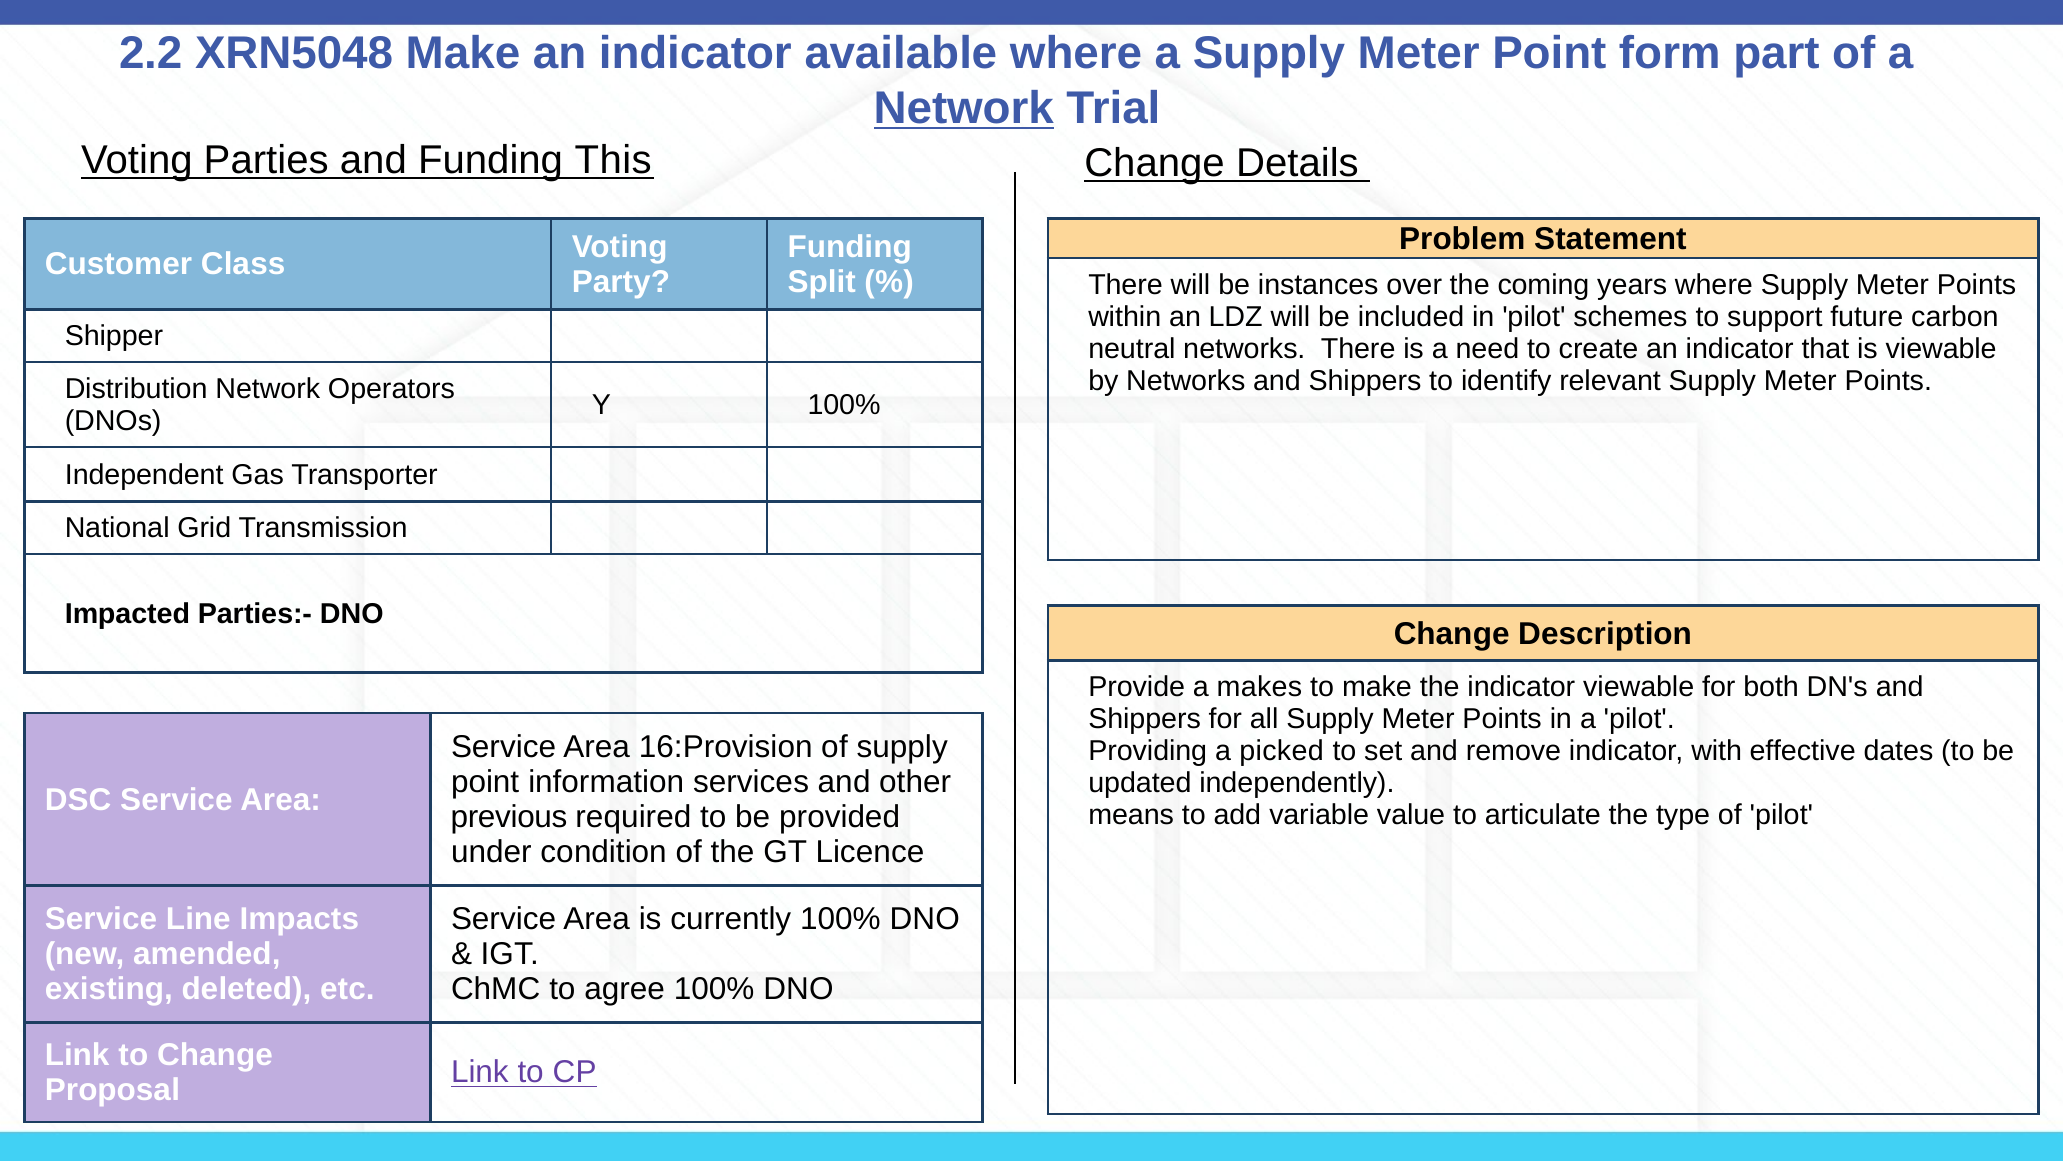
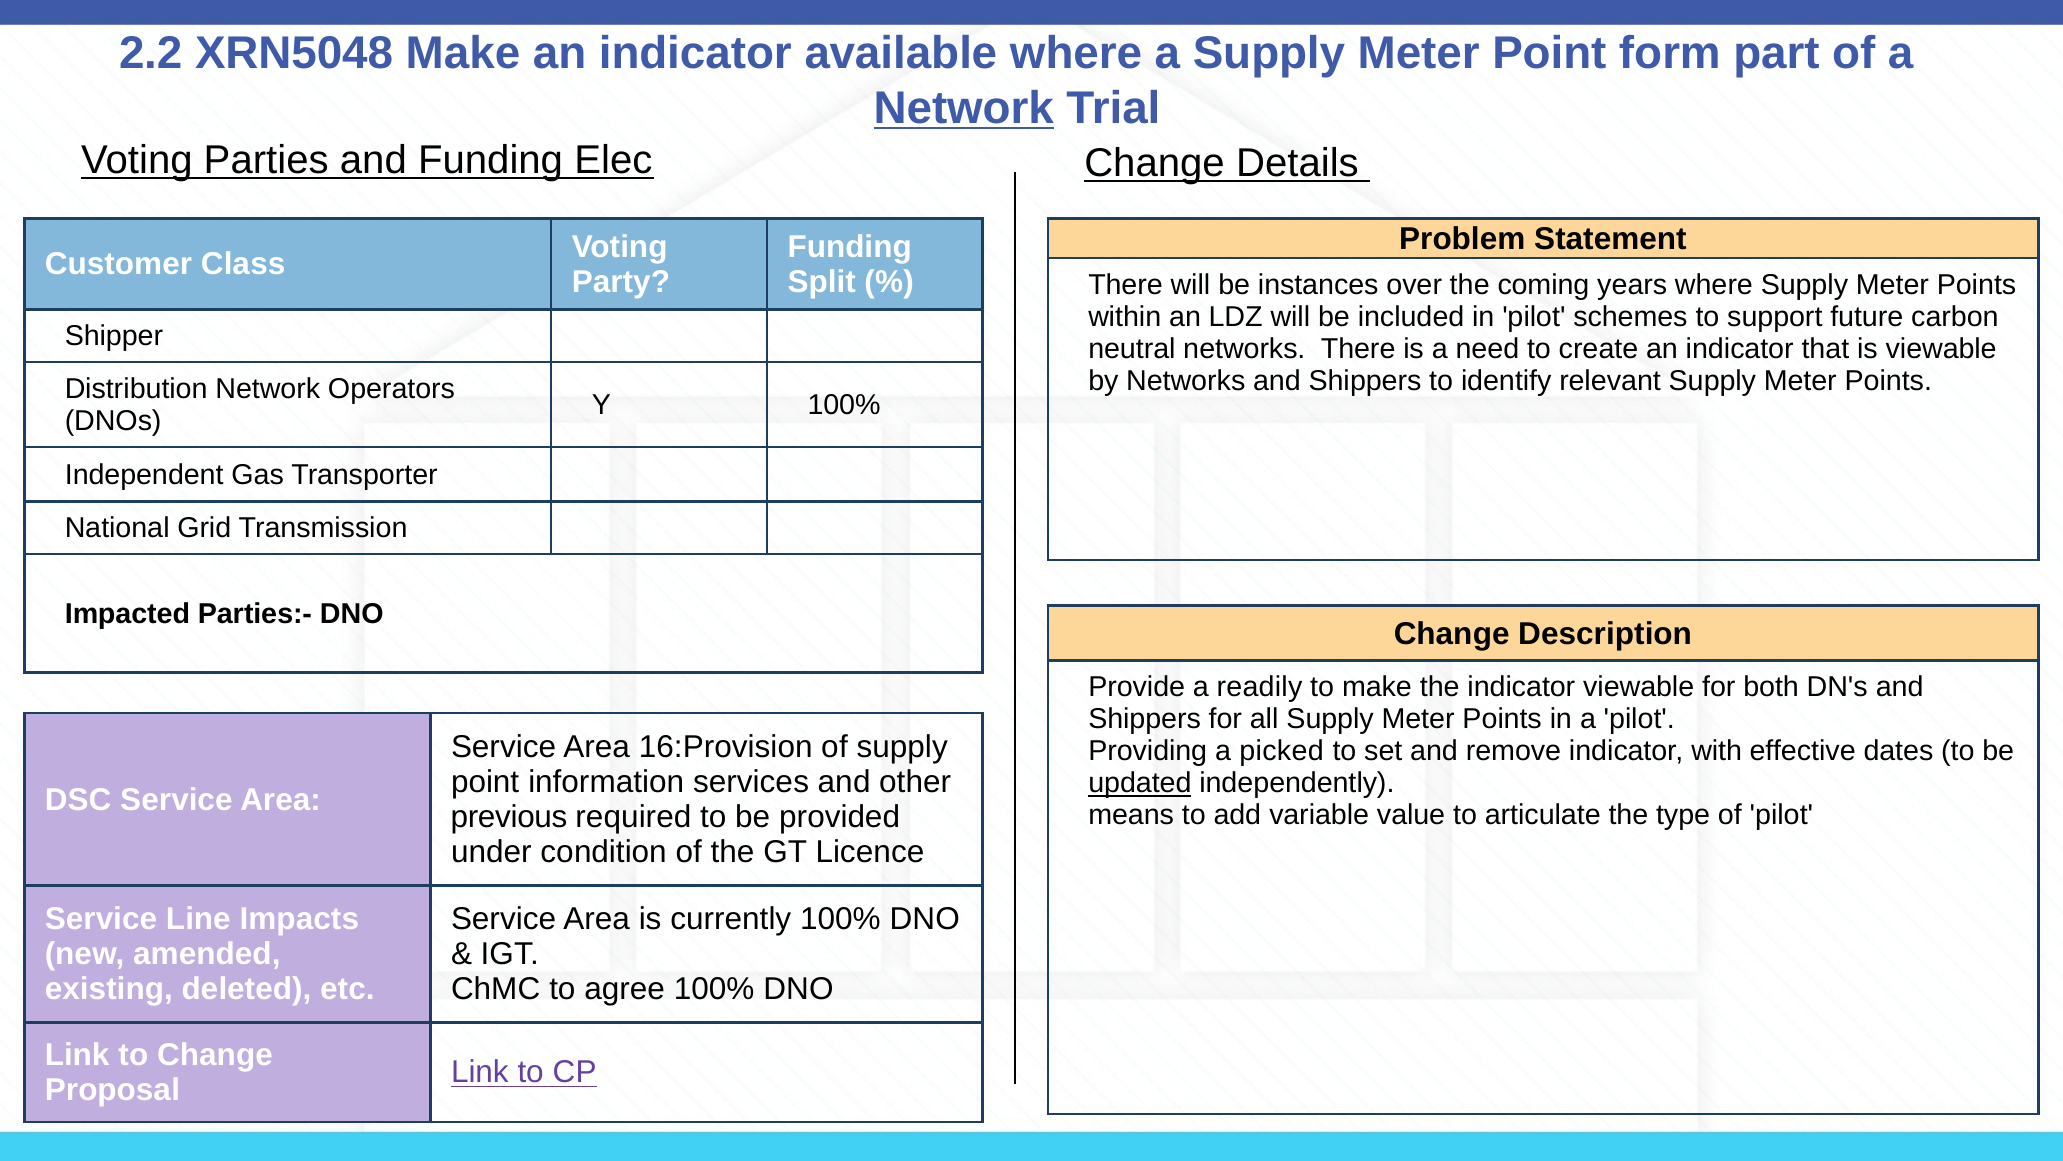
This: This -> Elec (613, 160)
makes: makes -> readily (1259, 687)
updated underline: none -> present (1140, 783)
